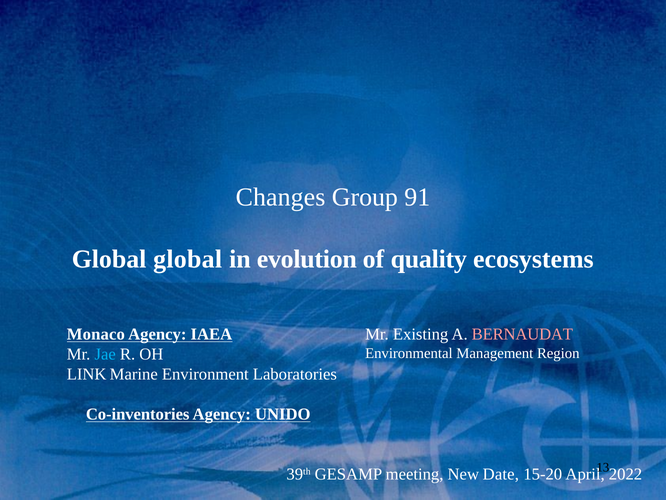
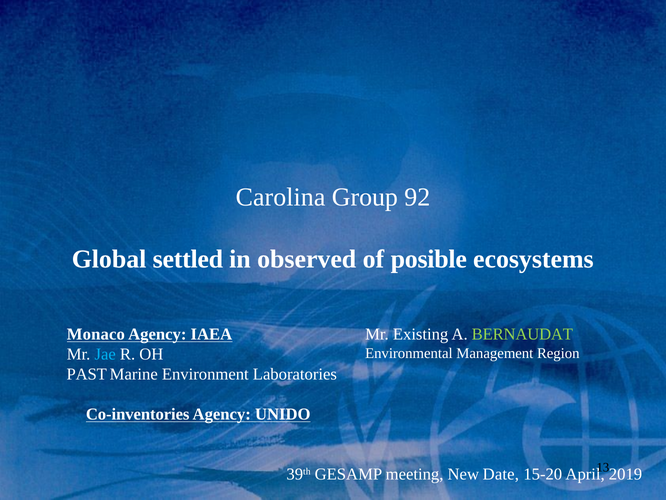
Changes: Changes -> Carolina (281, 197)
91: 91 -> 92 (417, 197)
Global global: global -> settled (188, 259)
evolution: evolution -> observed (307, 259)
quality: quality -> posible (429, 259)
BERNAUDAT colour: pink -> light green (522, 334)
LINK: LINK -> PAST (87, 374)
2022: 2022 -> 2019 (626, 474)
